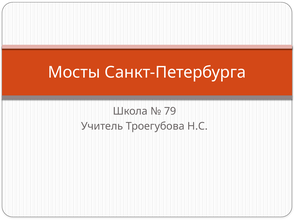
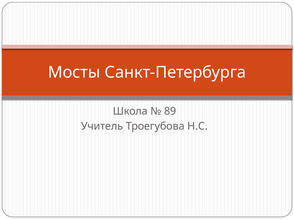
79: 79 -> 89 (170, 111)
